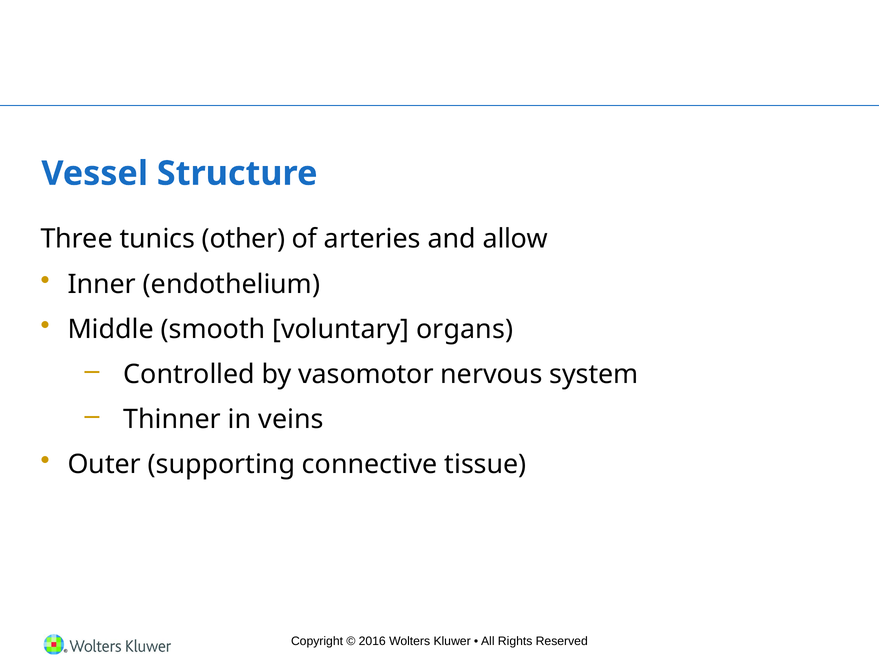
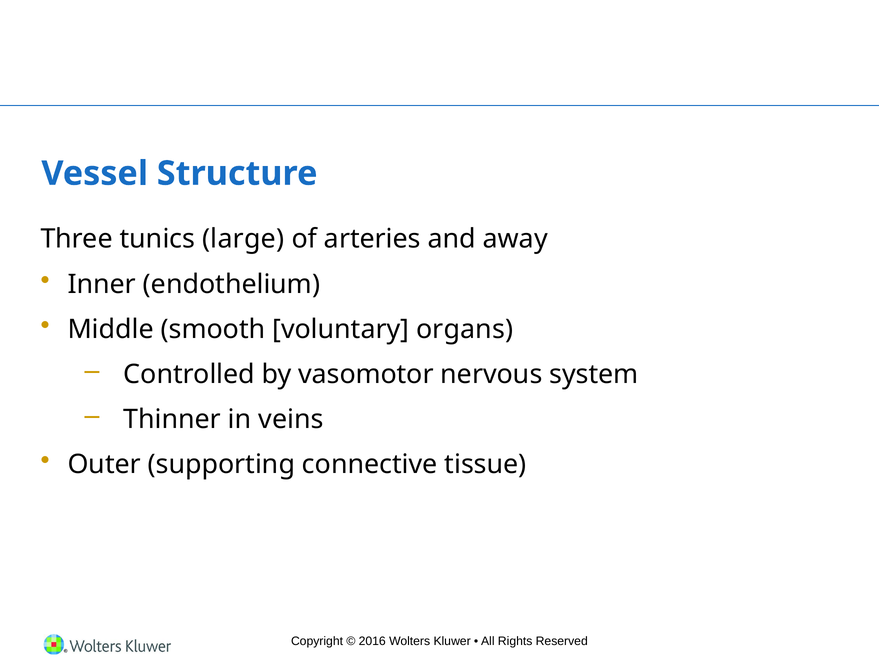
other: other -> large (243, 239)
allow: allow -> away (515, 239)
